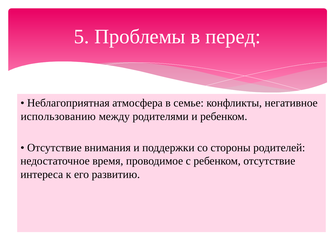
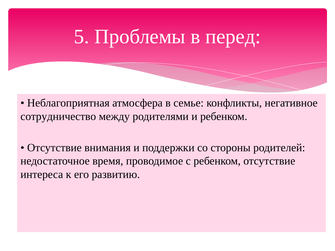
использованию: использованию -> сотрудничество (58, 117)
